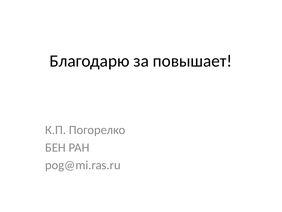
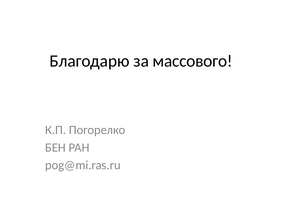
повышает: повышает -> массового (193, 61)
